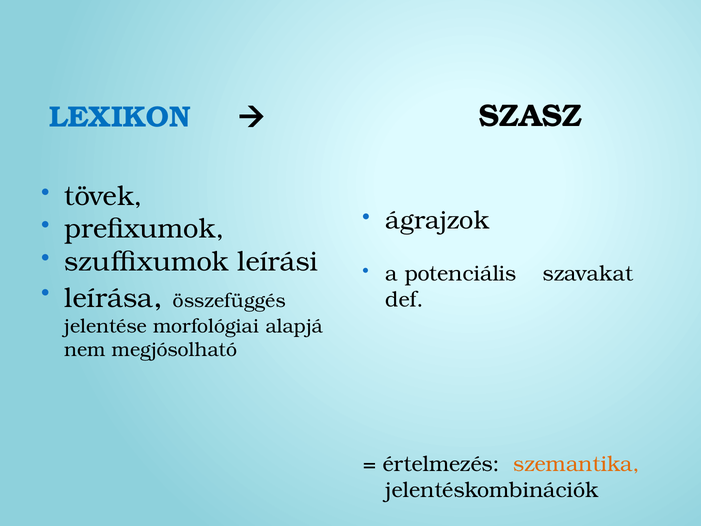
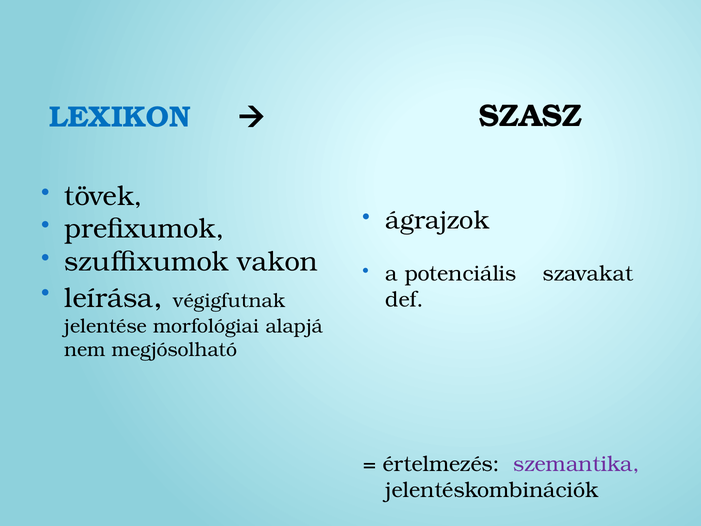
leírási: leírási -> vakon (278, 261)
összefüggés: összefüggés -> végigfutnak (229, 301)
szemantika colour: orange -> purple (577, 464)
